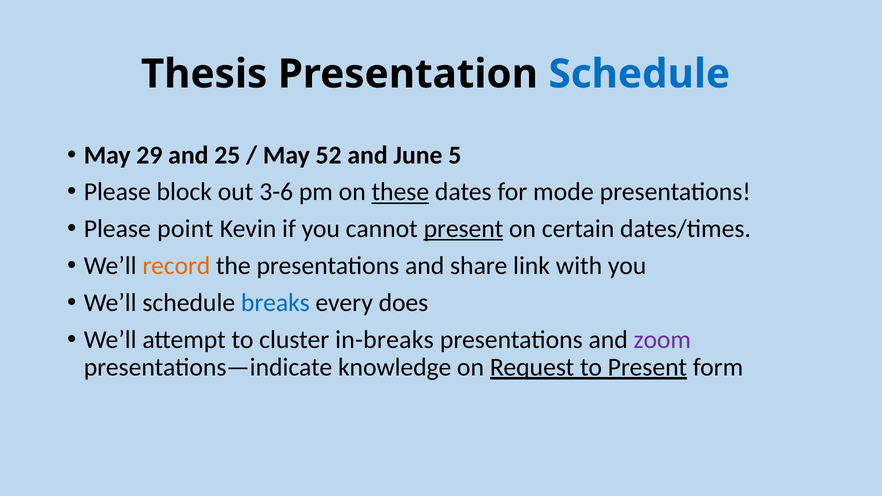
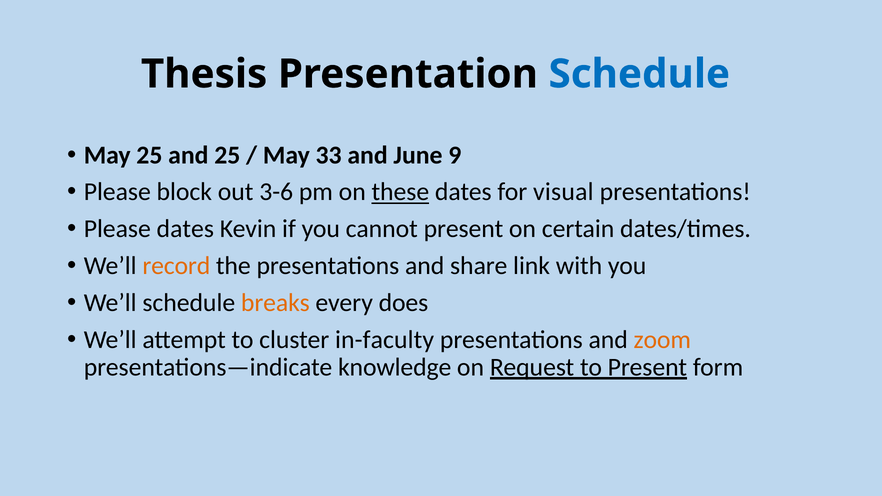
May 29: 29 -> 25 (149, 155)
52: 52 -> 33 (329, 155)
5: 5 -> 9 (455, 155)
mode: mode -> visual (563, 192)
Please point: point -> dates (185, 229)
present underline: present -> none (463, 229)
breaks colour: blue -> orange (275, 303)
in-breaks: in-breaks -> in-faculty (385, 340)
zoom colour: purple -> orange (662, 340)
